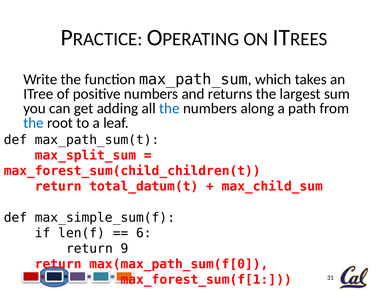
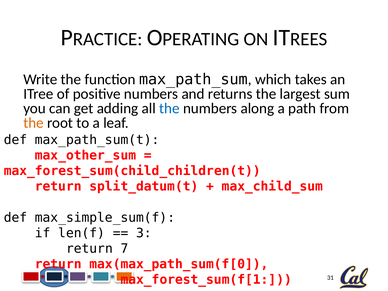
the colour: blue -> orange (34, 123)
max_split_sum: max_split_sum -> max_other_sum (85, 155)
total_datum(t: total_datum(t -> split_datum(t (144, 186)
6: 6 -> 3 (144, 233)
9: 9 -> 7 (124, 249)
